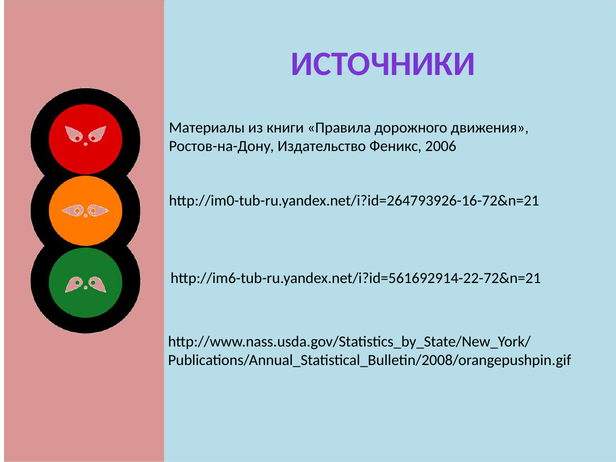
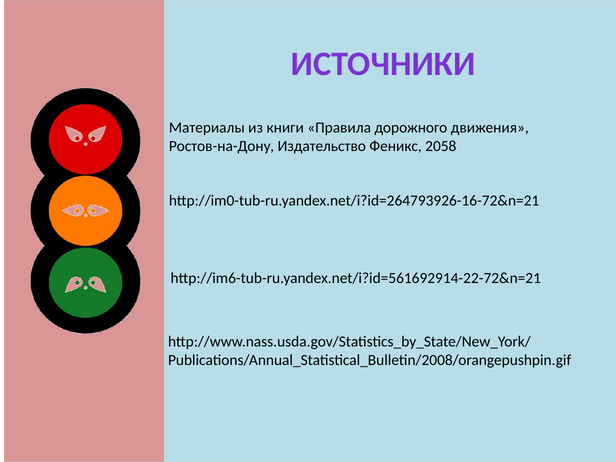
2006: 2006 -> 2058 (441, 146)
